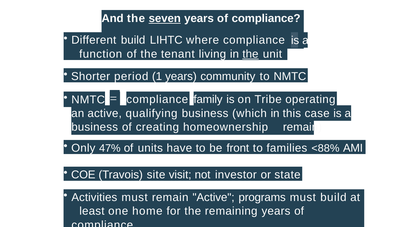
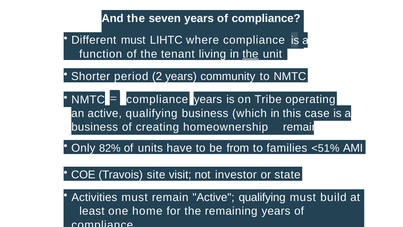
seven underline: present -> none (165, 18)
Different build: build -> must (133, 40)
1: 1 -> 2 (157, 76)
compliance family: family -> years (208, 99)
47%: 47% -> 82% (110, 148)
front: front -> from (238, 148)
<88%: <88% -> <51% (325, 148)
remain Active programs: programs -> qualifying (262, 197)
